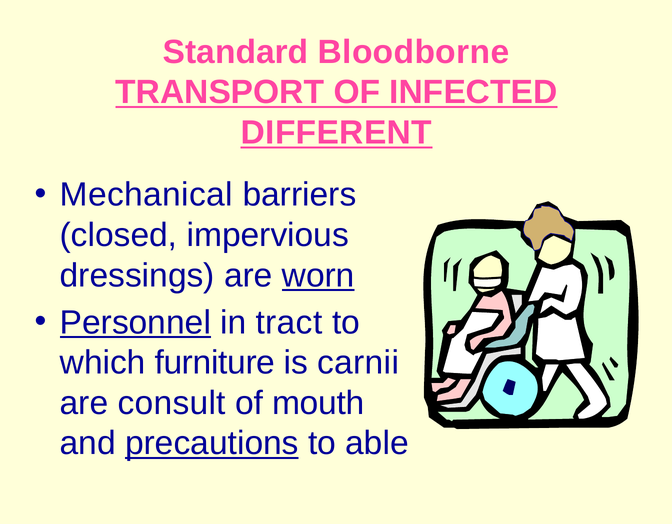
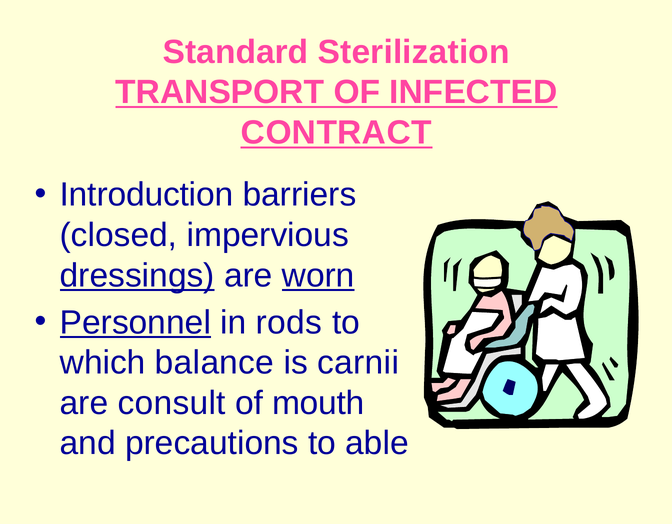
Bloodborne: Bloodborne -> Sterilization (414, 52)
DIFFERENT: DIFFERENT -> CONTRACT (336, 133)
Mechanical: Mechanical -> Introduction (147, 195)
dressings underline: none -> present (137, 276)
tract: tract -> rods (289, 323)
furniture: furniture -> balance (215, 363)
precautions underline: present -> none (212, 444)
